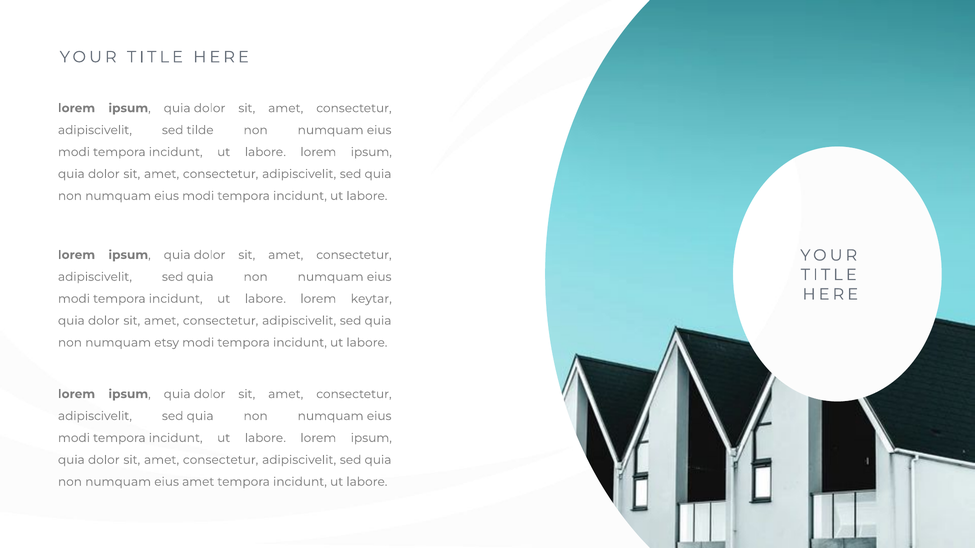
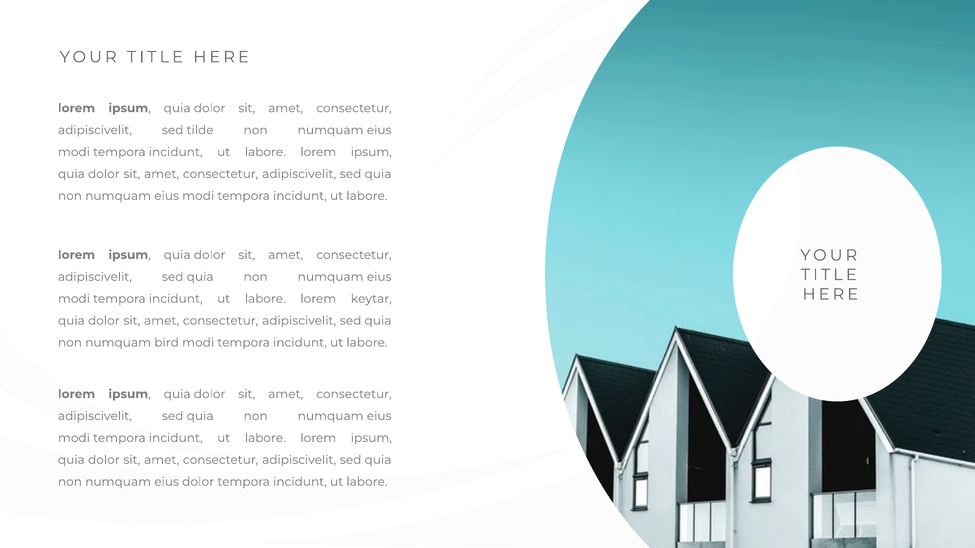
etsy: etsy -> bird (167, 343)
eius amet: amet -> dolor (198, 482)
